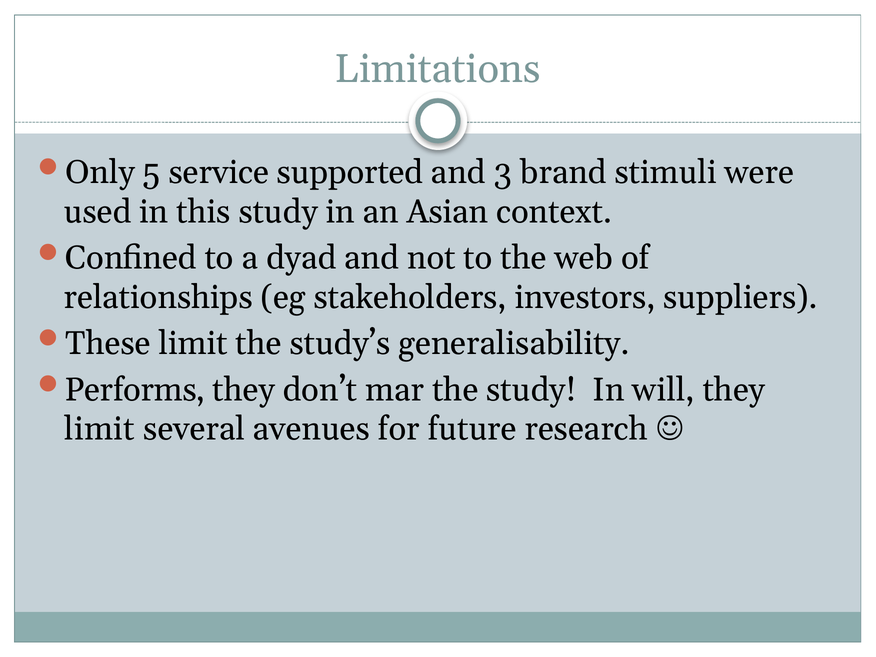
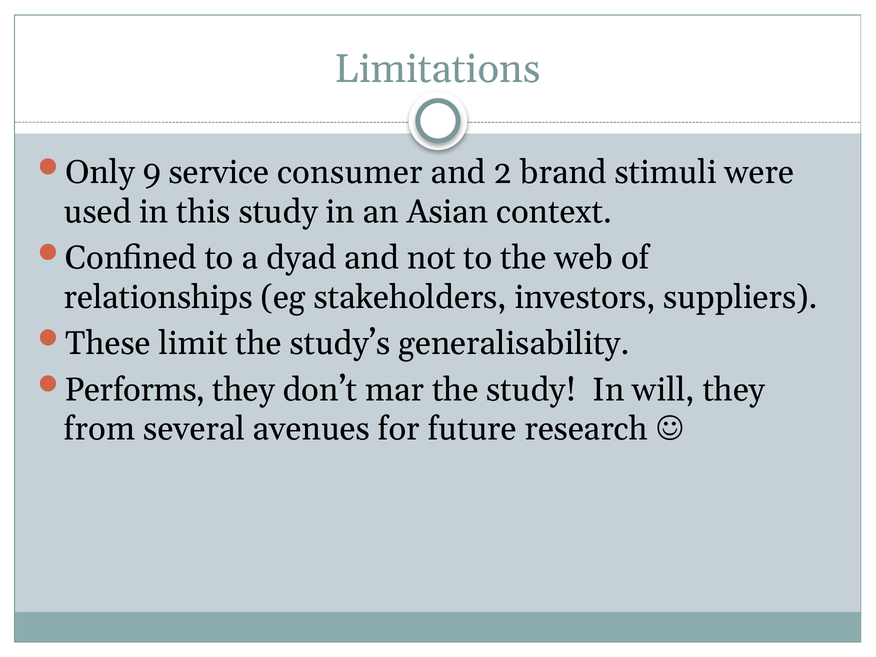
5: 5 -> 9 (152, 173)
supported: supported -> consumer (350, 173)
3: 3 -> 2 (503, 173)
limit: limit -> from (100, 429)
